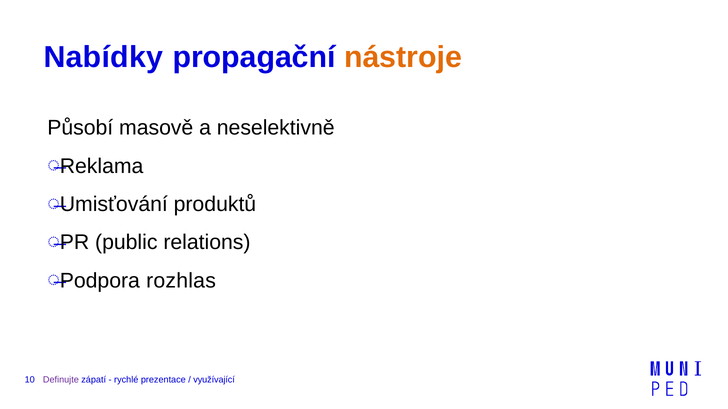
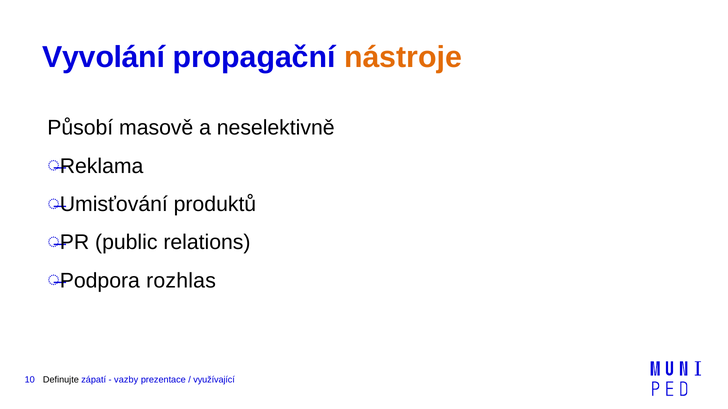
Nabídky: Nabídky -> Vyvolání (104, 57)
Definujte colour: purple -> black (61, 380)
rychlé: rychlé -> vazby (126, 380)
